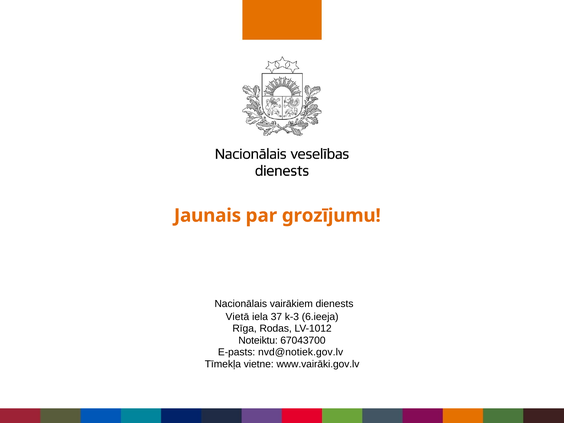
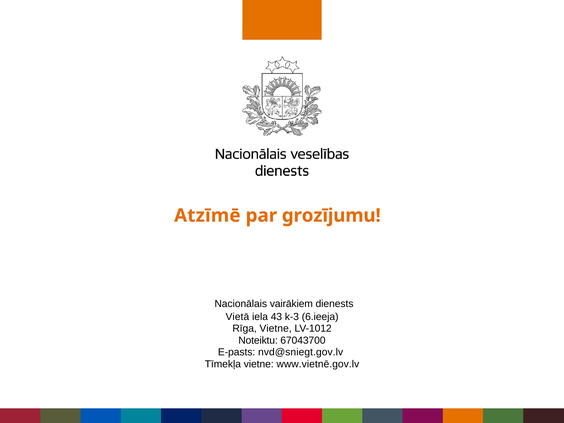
Jaunais: Jaunais -> Atzīmē (207, 216)
37: 37 -> 43 (276, 317)
Rīga Rodas: Rodas -> Vietne (276, 328)
nvd@notiek.gov.lv: nvd@notiek.gov.lv -> nvd@sniegt.gov.lv (301, 352)
www.vairāki.gov.lv: www.vairāki.gov.lv -> www.vietnē.gov.lv (318, 364)
